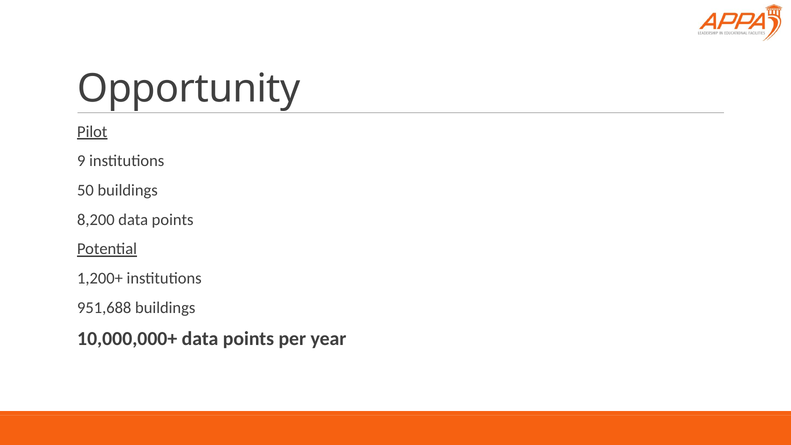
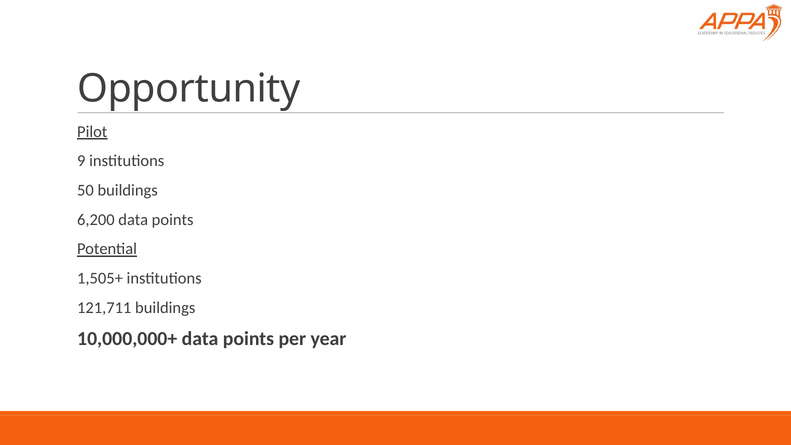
8,200: 8,200 -> 6,200 (96, 220)
1,200+: 1,200+ -> 1,505+ (100, 278)
951,688: 951,688 -> 121,711 (104, 308)
